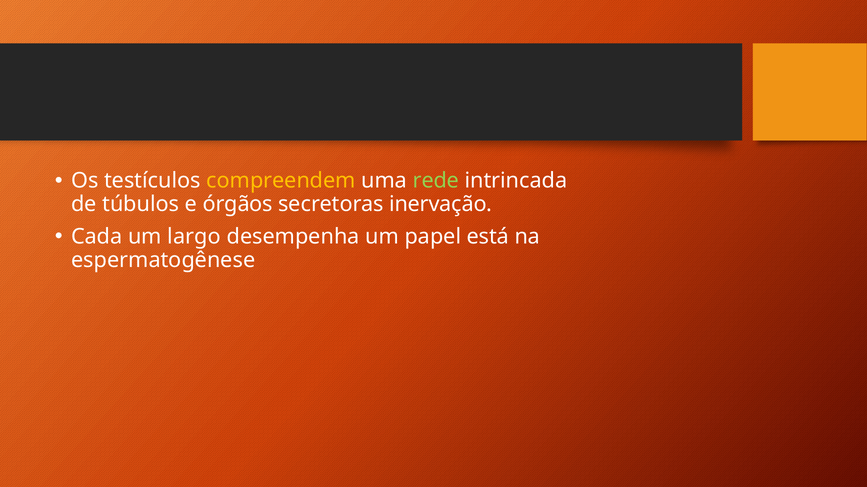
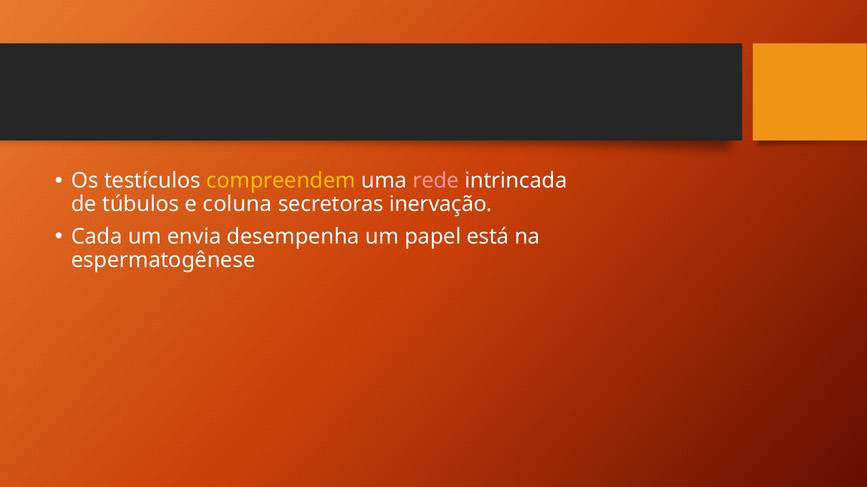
rede colour: light green -> pink (436, 181)
órgãos: órgãos -> coluna (238, 204)
largo: largo -> envia (194, 237)
